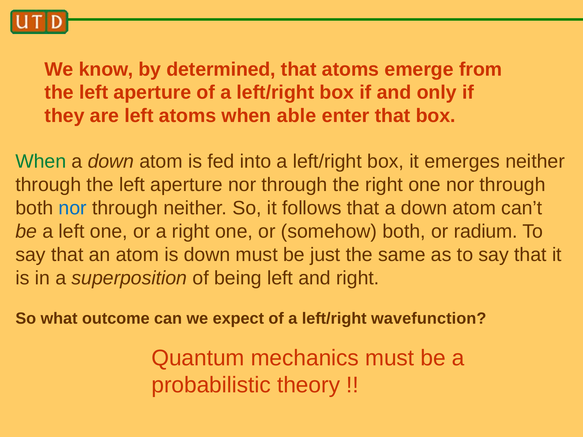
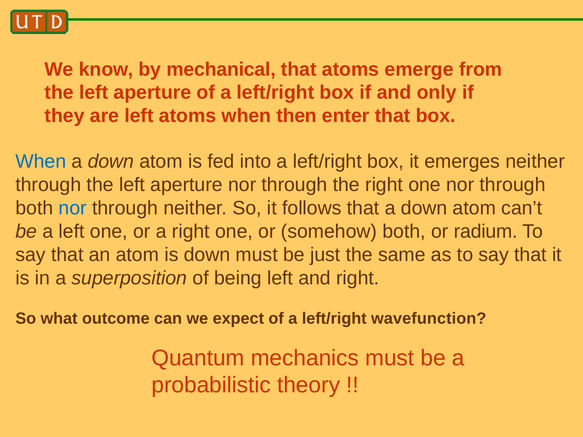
determined: determined -> mechanical (221, 69)
able: able -> then (297, 116)
When colour: green -> blue (41, 162)
